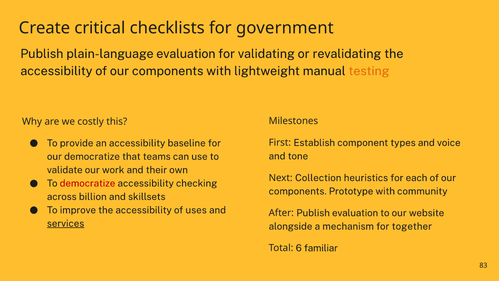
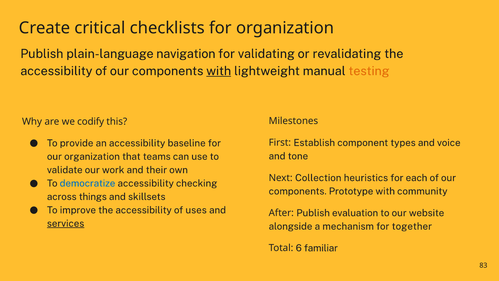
for government: government -> organization (285, 28)
plain-language evaluation: evaluation -> navigation (186, 54)
with underline: none -> present (219, 71)
costly: costly -> codify (91, 121)
our democratize: democratize -> organization (92, 156)
democratize colour: red -> blue (87, 183)
billion: billion -> things (93, 197)
